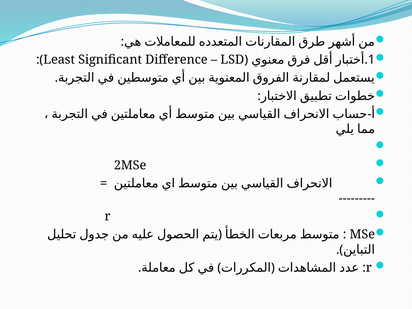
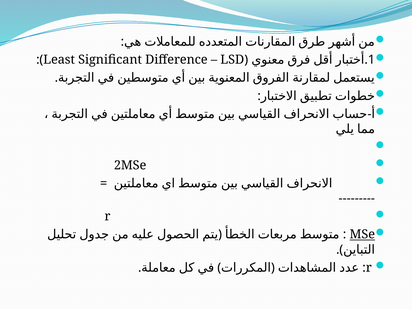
MSe underline: none -> present (362, 234)
